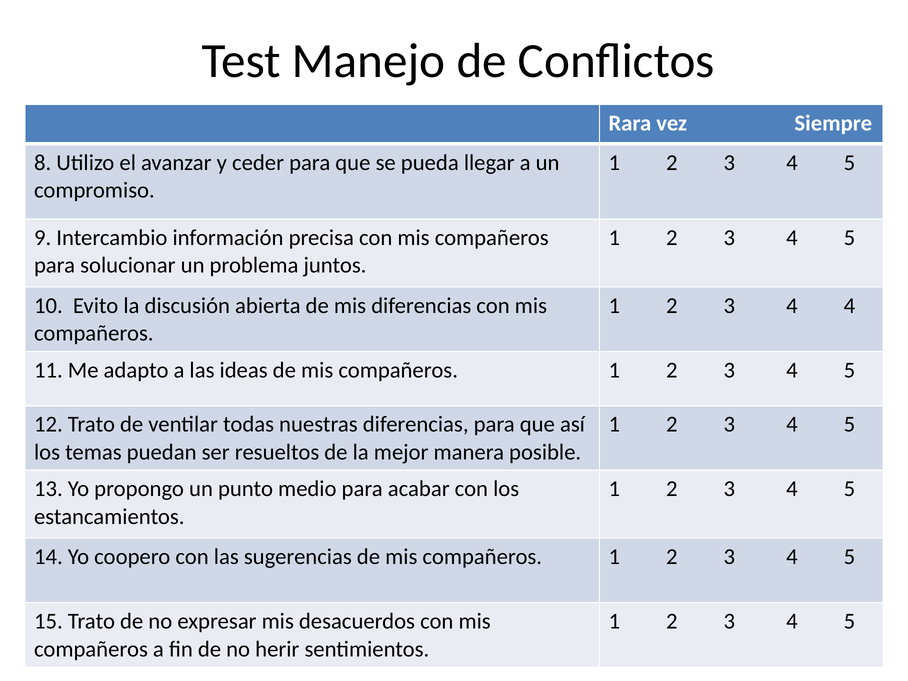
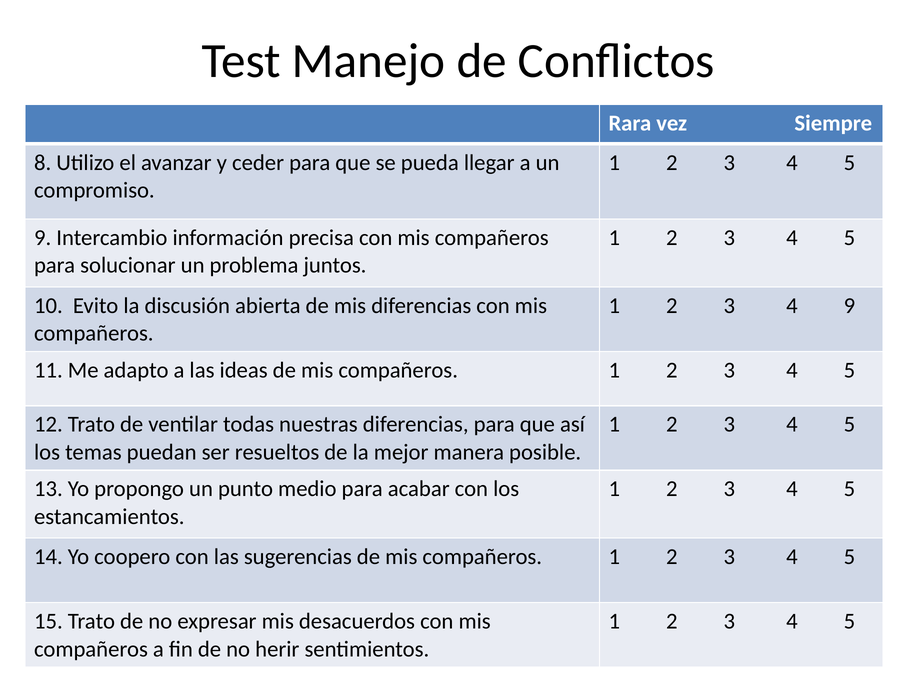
4 4: 4 -> 9 (849, 306)
